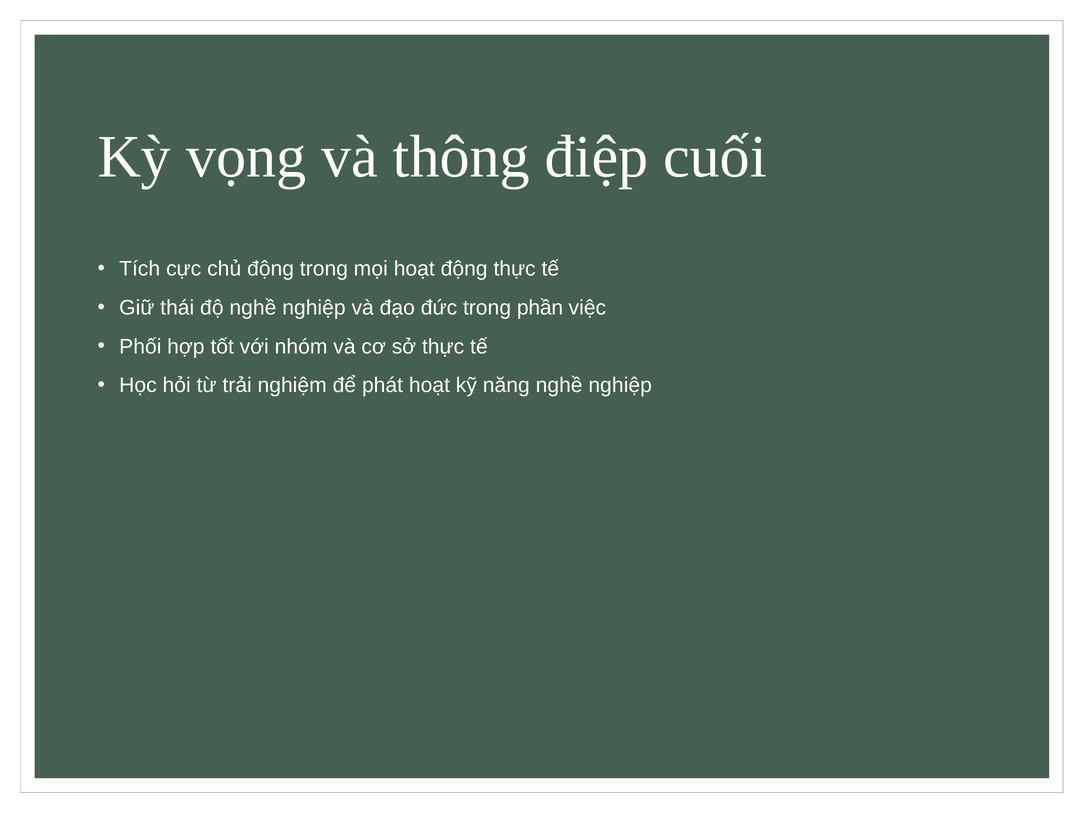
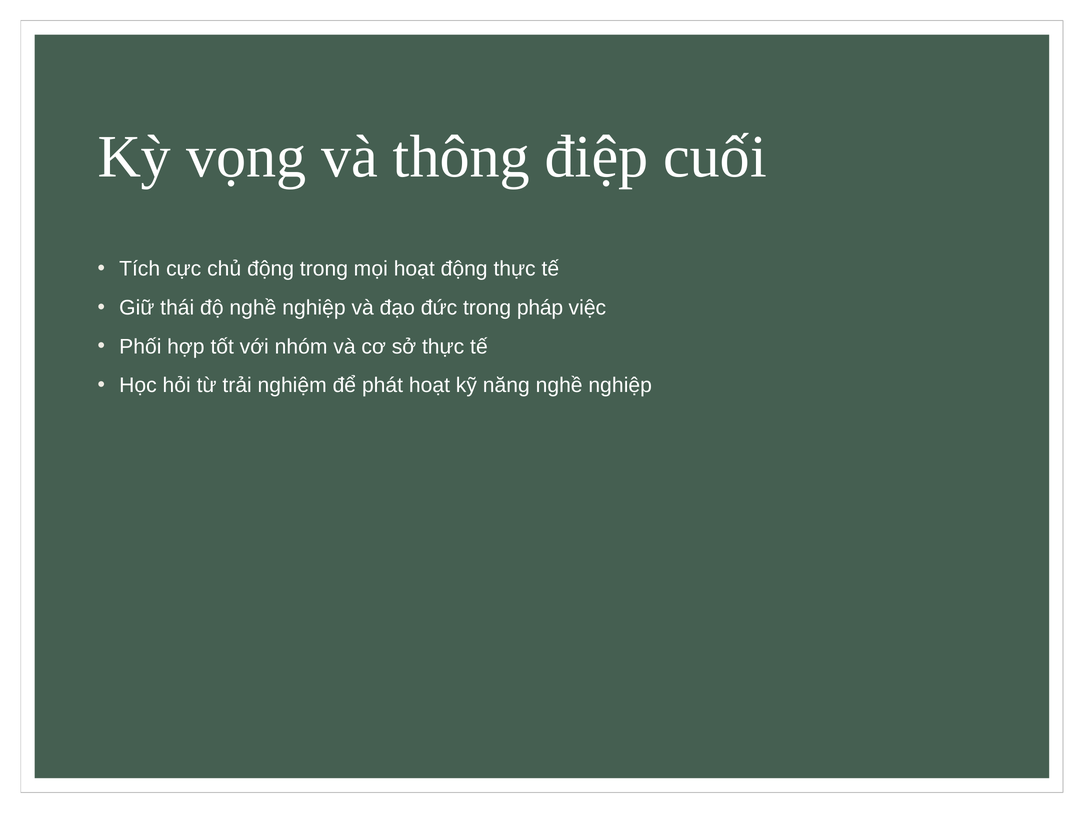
phần: phần -> pháp (540, 308)
